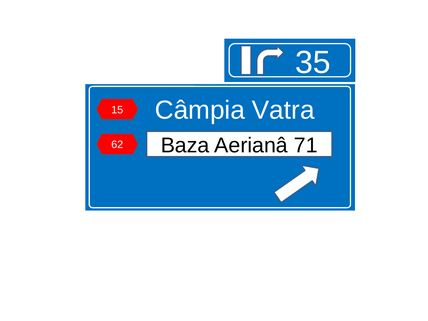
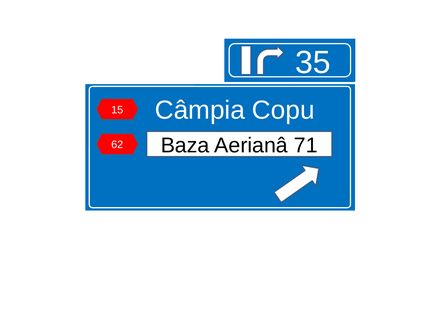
Vatra: Vatra -> Copu (283, 110)
